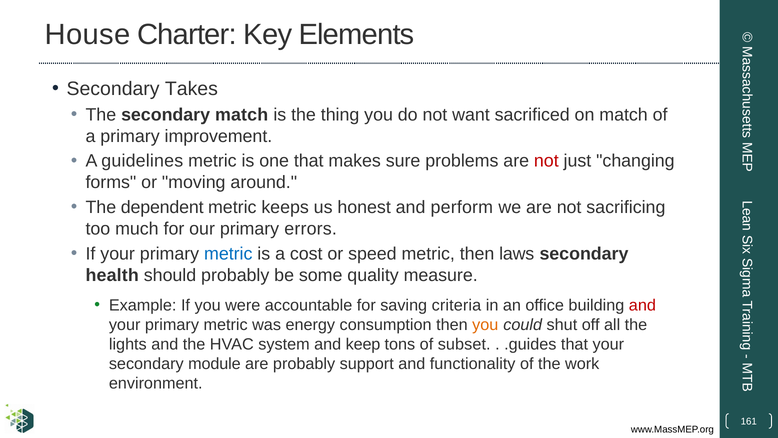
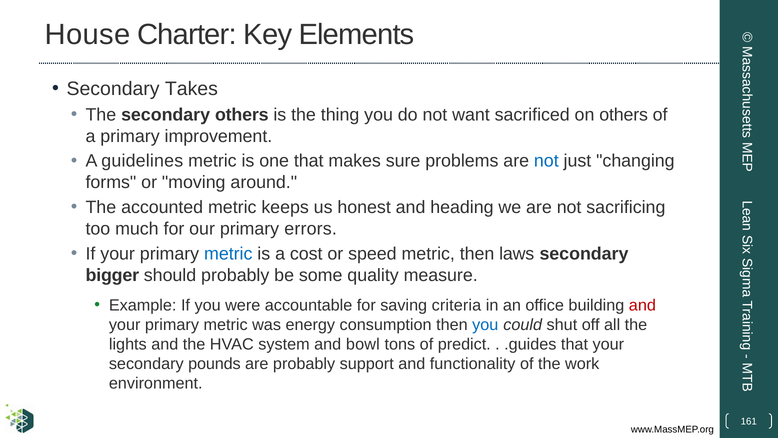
secondary match: match -> others (242, 115)
on match: match -> others (624, 115)
not colour: red -> blue (546, 161)
dependent: dependent -> accounted (162, 207)
perform: perform -> heading (462, 207)
health: health -> bigger (112, 275)
you colour: orange -> blue (485, 324)
keep: keep -> bowl (363, 344)
subset: subset -> predict (464, 344)
module: module -> pounds (214, 363)
